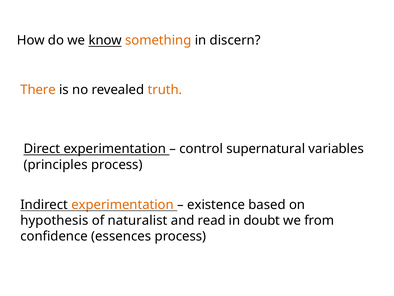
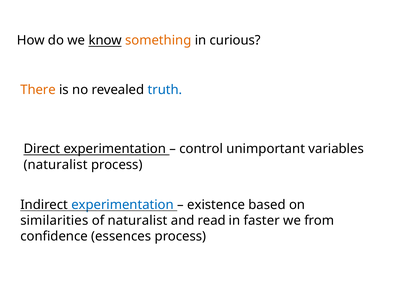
discern: discern -> curious (235, 40)
truth colour: orange -> blue (165, 90)
supernatural: supernatural -> unimportant (266, 149)
principles: principles -> naturalist (56, 164)
experimentation colour: orange -> blue (123, 204)
hypothesis: hypothesis -> similarities (54, 220)
doubt: doubt -> faster (262, 220)
